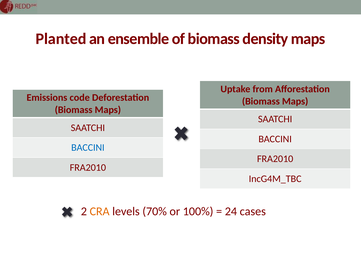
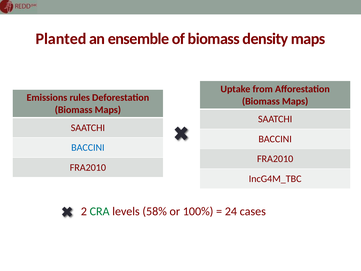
code: code -> rules (80, 97)
CRA colour: orange -> green (100, 211)
70%: 70% -> 58% (155, 211)
